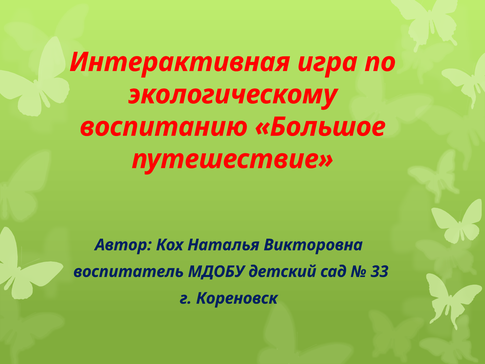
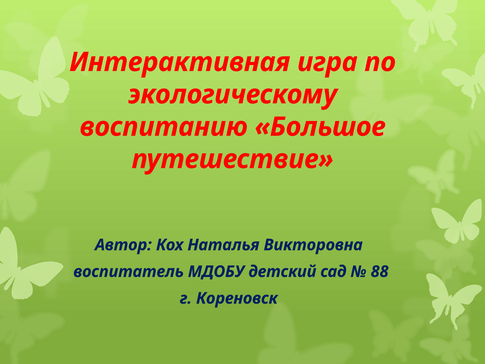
33: 33 -> 88 (380, 271)
